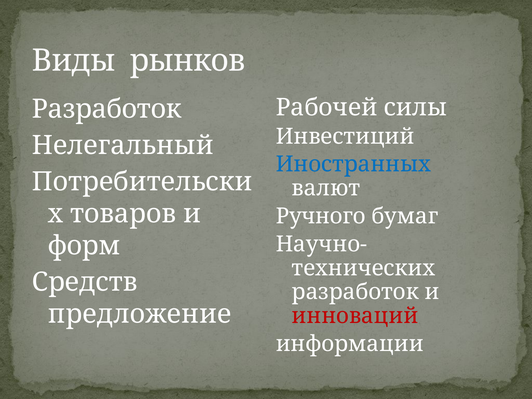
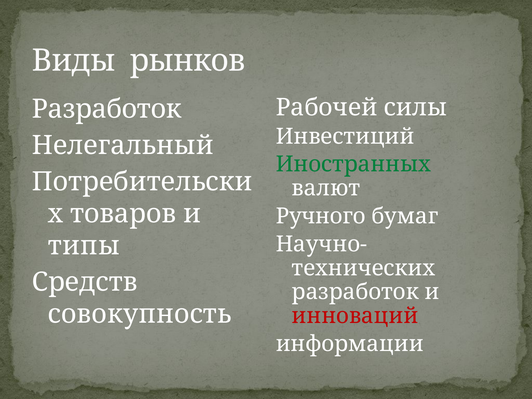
Иностранных colour: blue -> green (353, 164)
форм: форм -> типы (84, 246)
предложение: предложение -> совокупность (140, 314)
